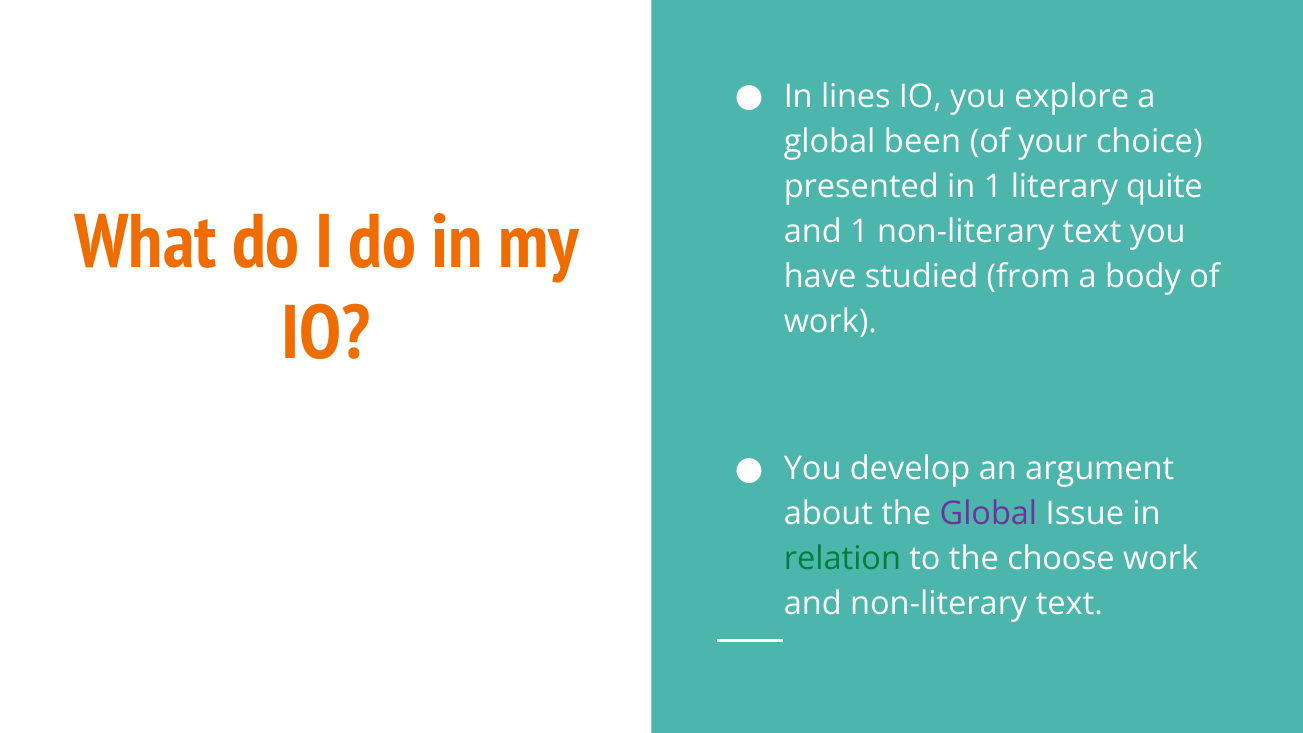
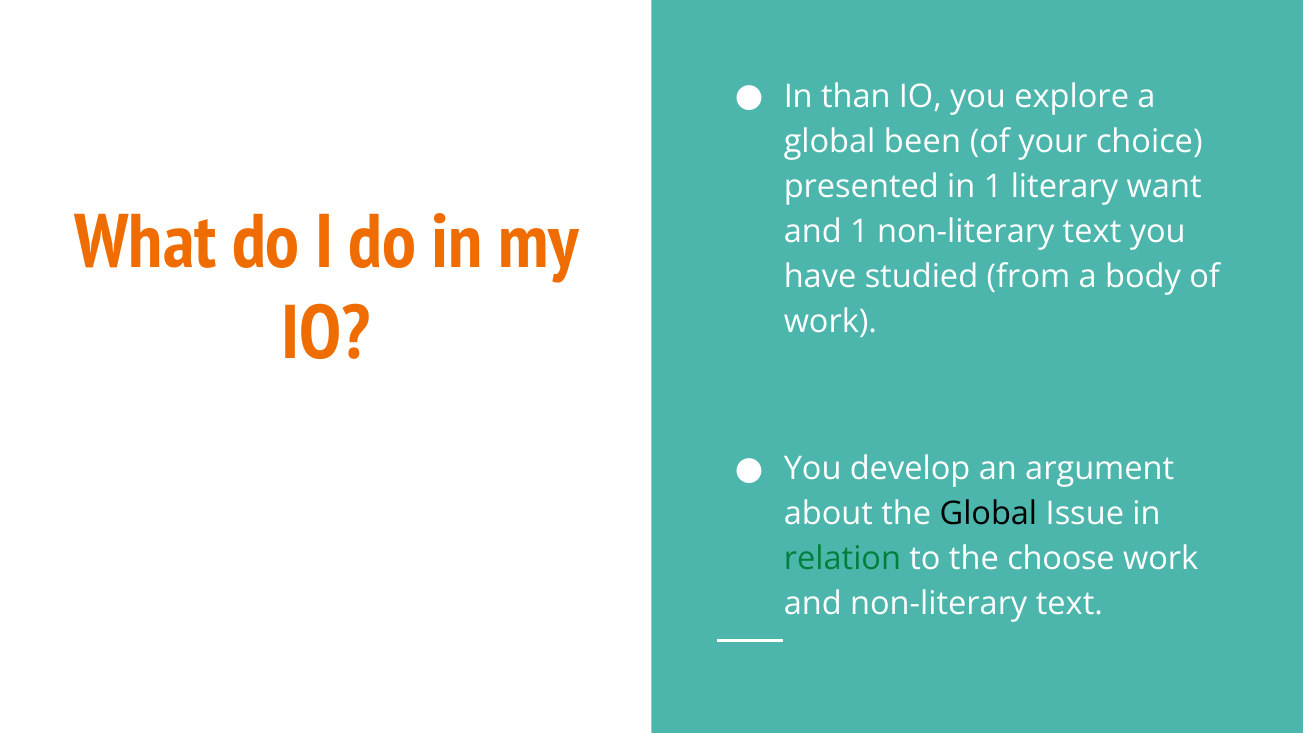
lines: lines -> than (856, 97)
quite: quite -> want (1164, 186)
Global colour: purple -> black (988, 514)
